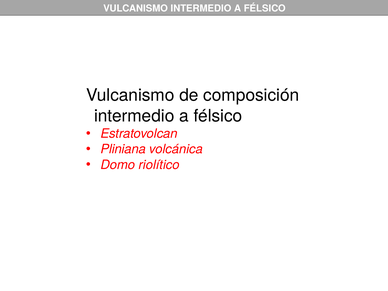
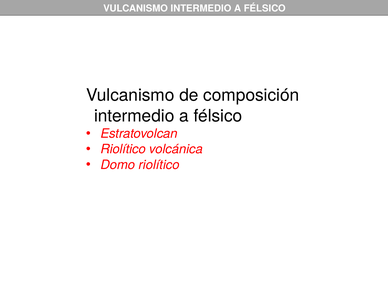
Pliniana: Pliniana -> Riolítico (123, 149)
